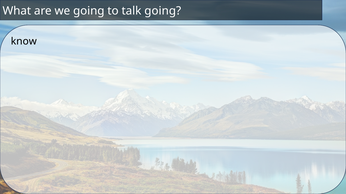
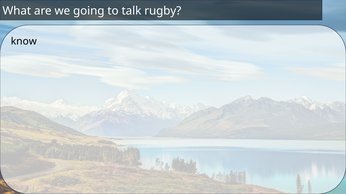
talk going: going -> rugby (163, 11)
